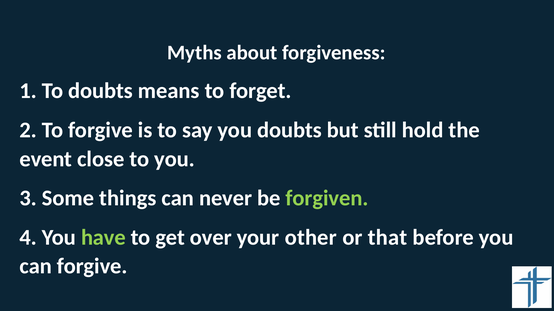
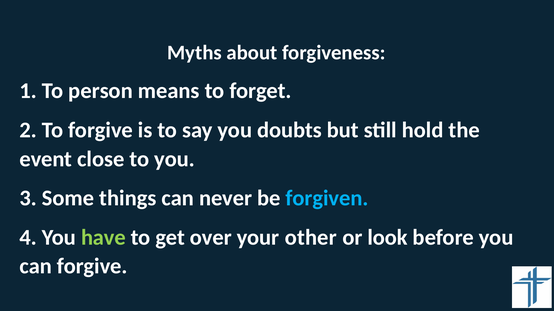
To doubts: doubts -> person (101, 91)
forgiven colour: light green -> light blue (327, 199)
that: that -> look (388, 238)
